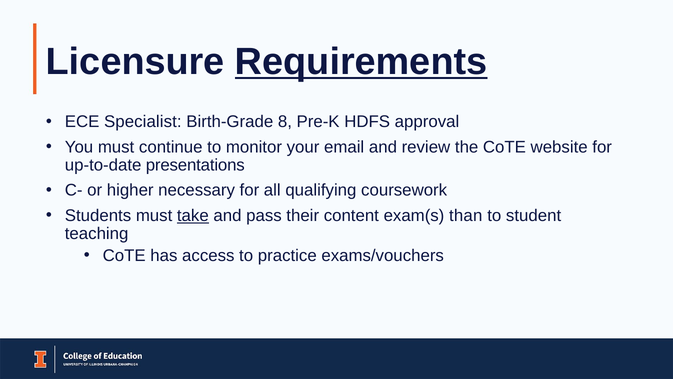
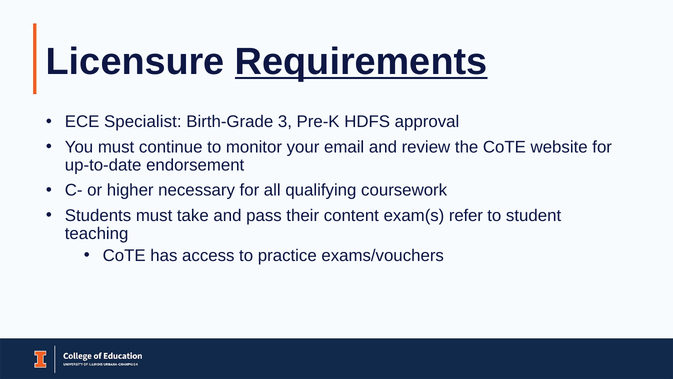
8: 8 -> 3 (285, 122)
presentations: presentations -> endorsement (195, 165)
take underline: present -> none (193, 215)
than: than -> refer (466, 215)
